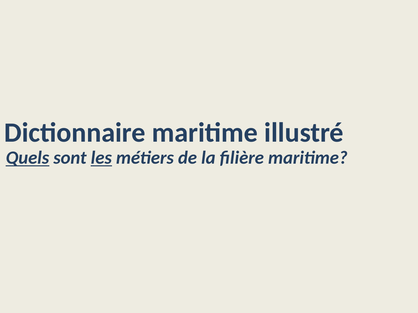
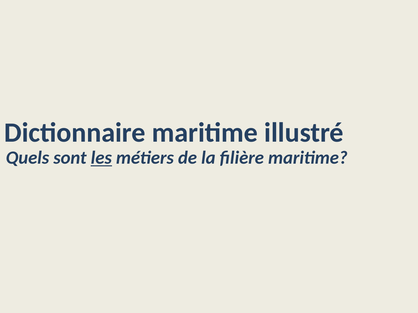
Quels underline: present -> none (27, 158)
